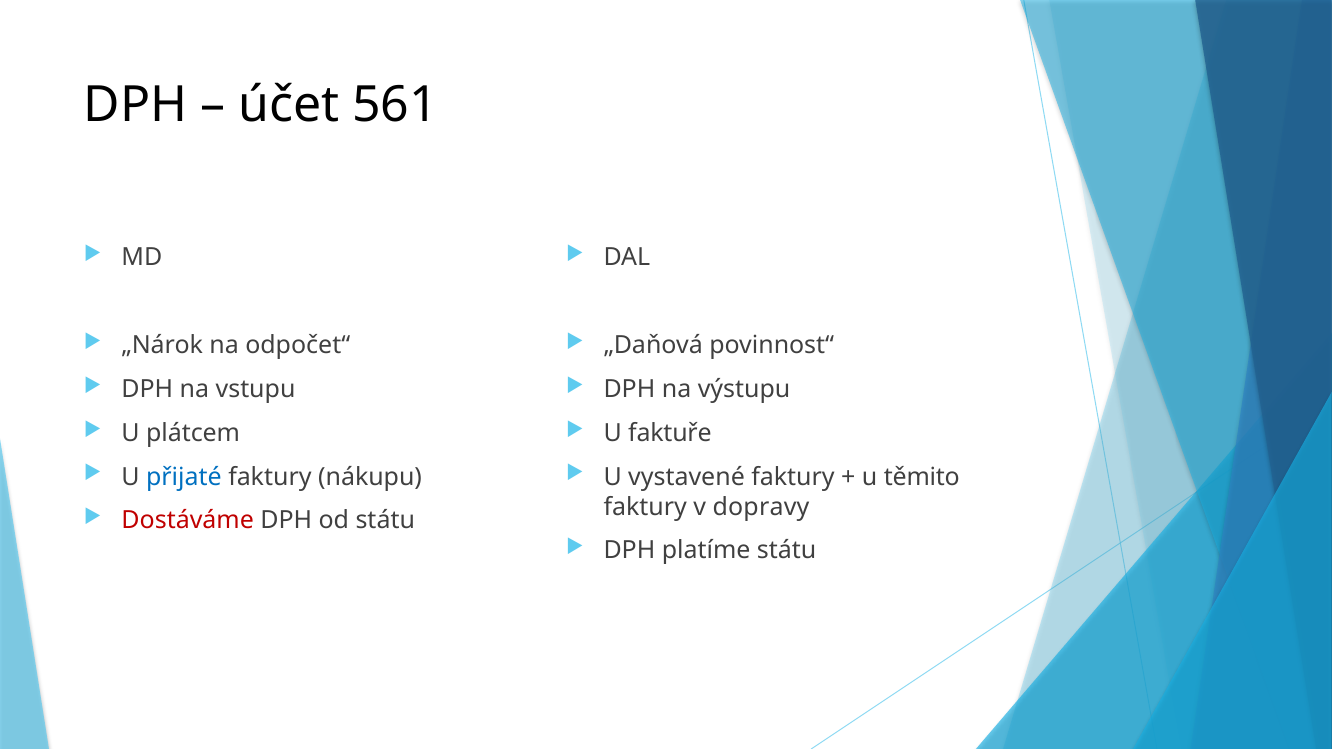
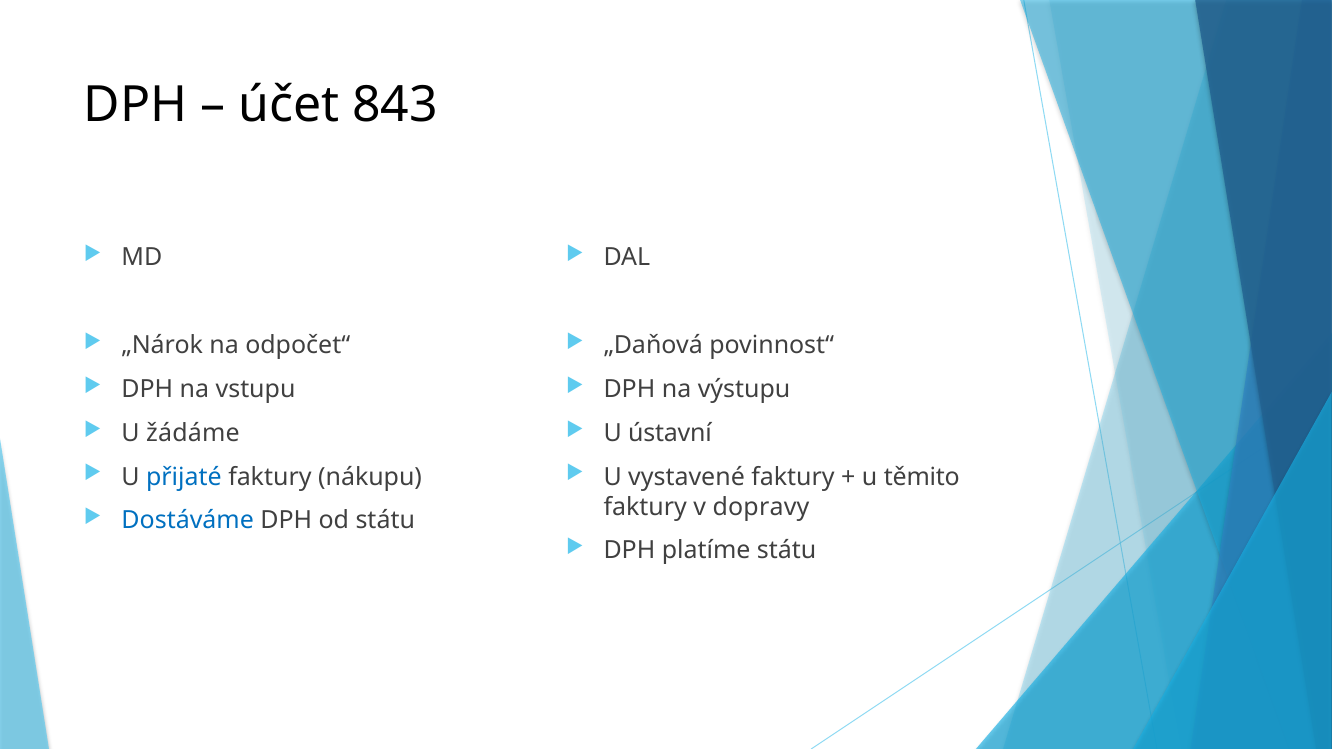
561: 561 -> 843 (395, 105)
plátcem: plátcem -> žádáme (193, 433)
faktuře: faktuře -> ústavní (670, 433)
Dostáváme colour: red -> blue (188, 521)
